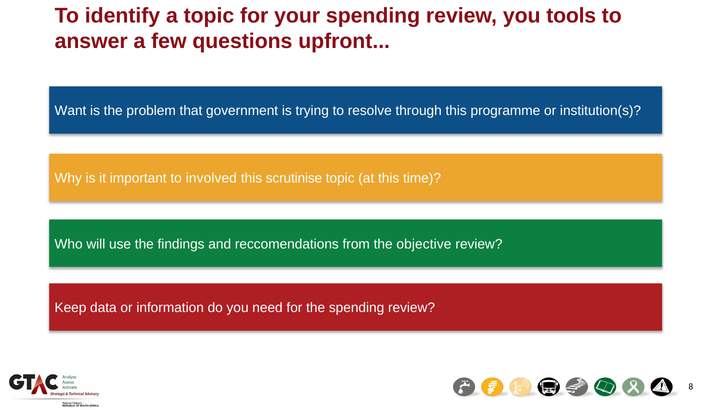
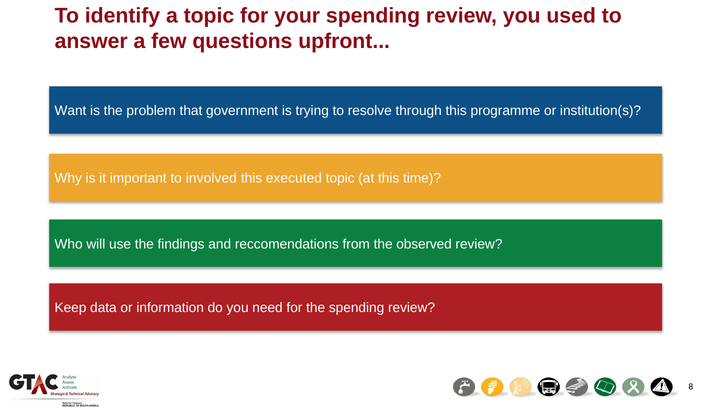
tools: tools -> used (571, 16)
scrutinise: scrutinise -> executed (294, 178)
objective: objective -> observed (424, 244)
